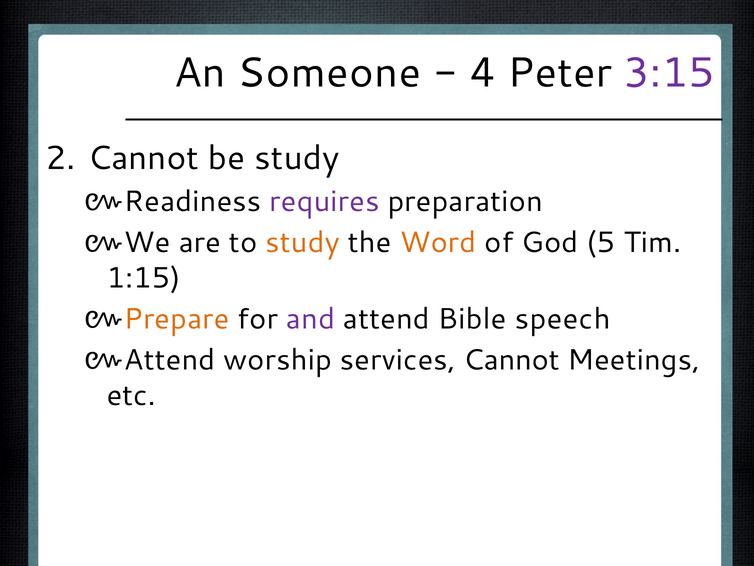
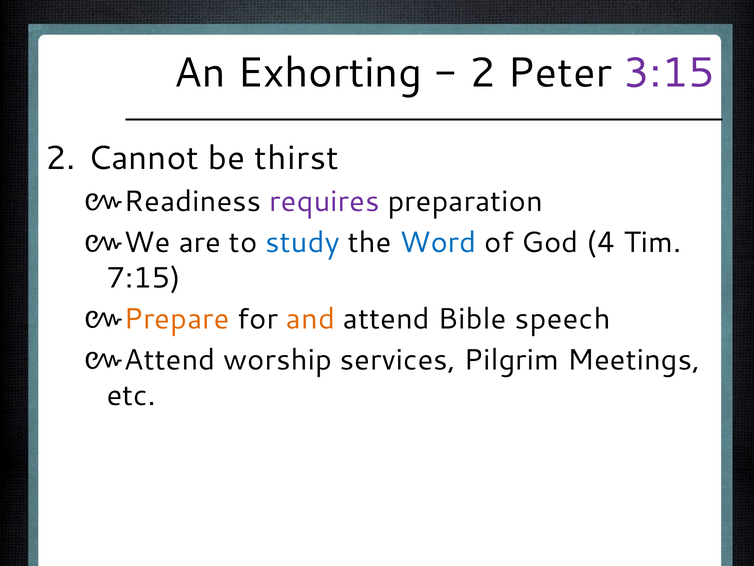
Someone: Someone -> Exhorting (330, 73)
4: 4 -> 2 (483, 73)
be study: study -> thirst (297, 158)
study colour: orange -> blue (303, 243)
Word colour: orange -> blue (438, 243)
5: 5 -> 4 (601, 243)
1:15: 1:15 -> 7:15 (144, 278)
and colour: purple -> orange (310, 319)
services Cannot: Cannot -> Pilgrim (512, 360)
